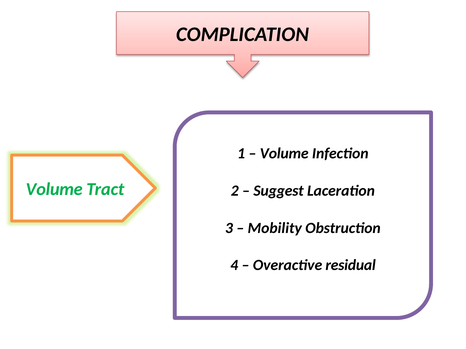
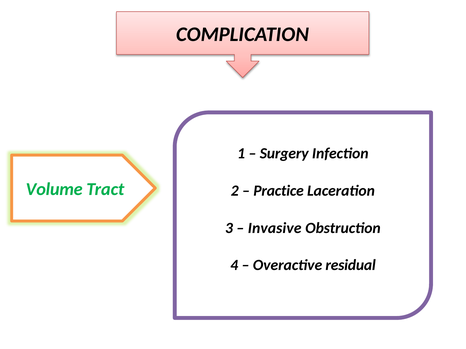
Volume: Volume -> Surgery (284, 154)
Suggest: Suggest -> Practice (279, 191)
Mobility: Mobility -> Invasive (275, 228)
